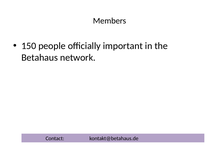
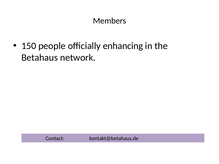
important: important -> enhancing (123, 46)
